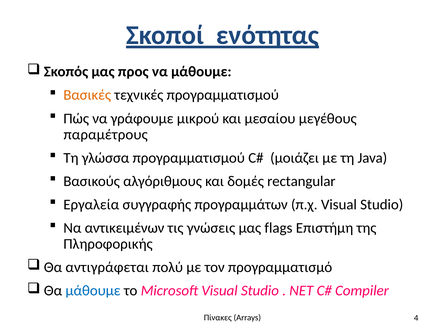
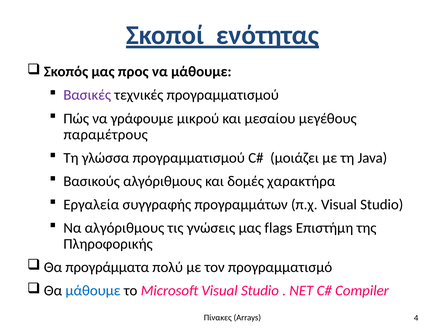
Βασικές colour: orange -> purple (87, 95)
rectangular: rectangular -> χαρακτήρα (301, 182)
Να αντικειμένων: αντικειμένων -> αλγόριθμους (124, 228)
αντιγράφεται: αντιγράφεται -> προγράμματα (107, 268)
